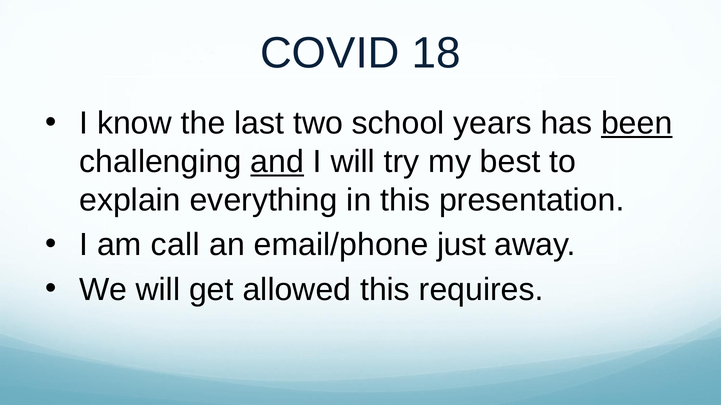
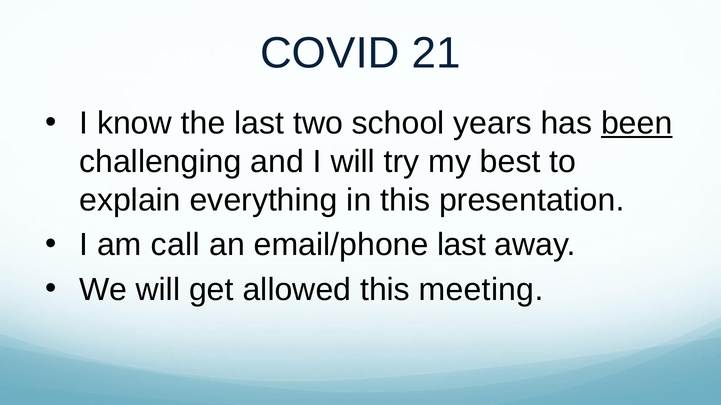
18: 18 -> 21 (436, 53)
and underline: present -> none (277, 162)
email/phone just: just -> last (462, 245)
requires: requires -> meeting (481, 290)
